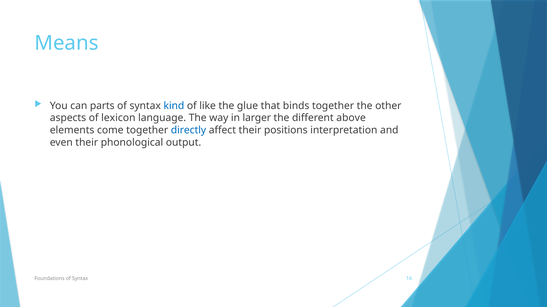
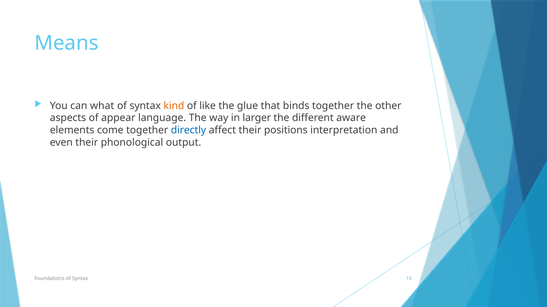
parts: parts -> what (102, 106)
kind colour: blue -> orange (174, 106)
lexicon: lexicon -> appear (118, 118)
above: above -> aware (351, 118)
